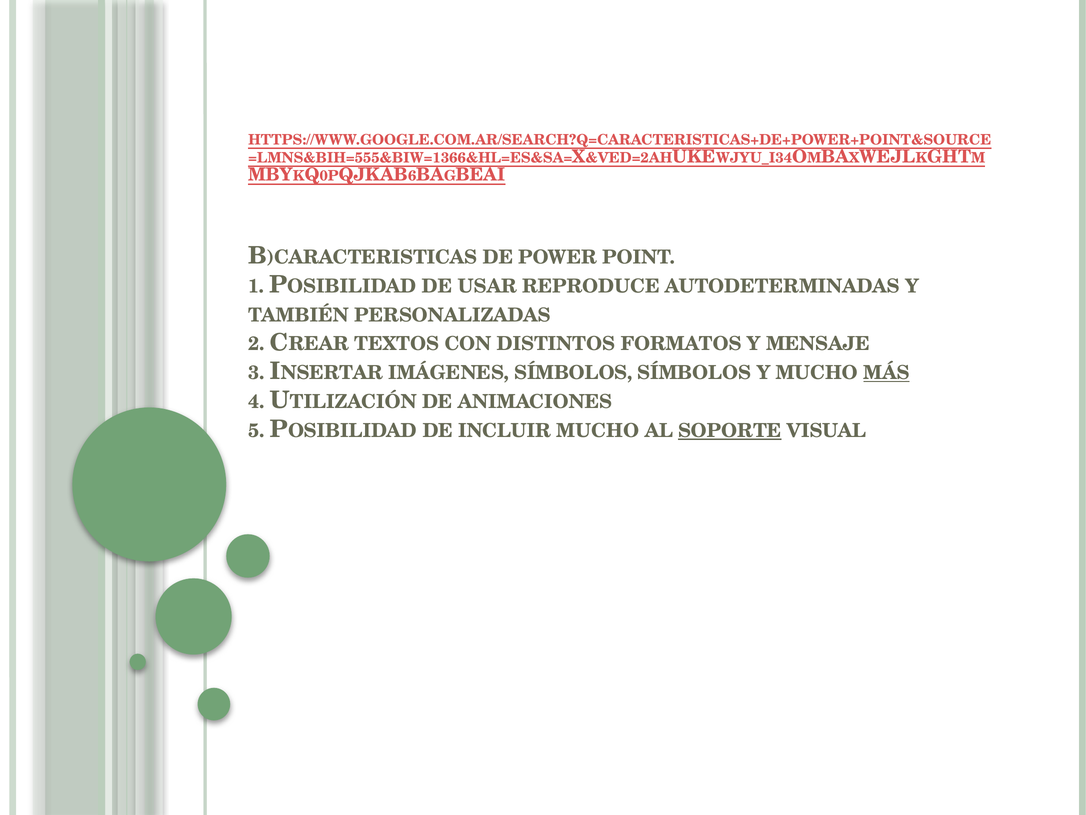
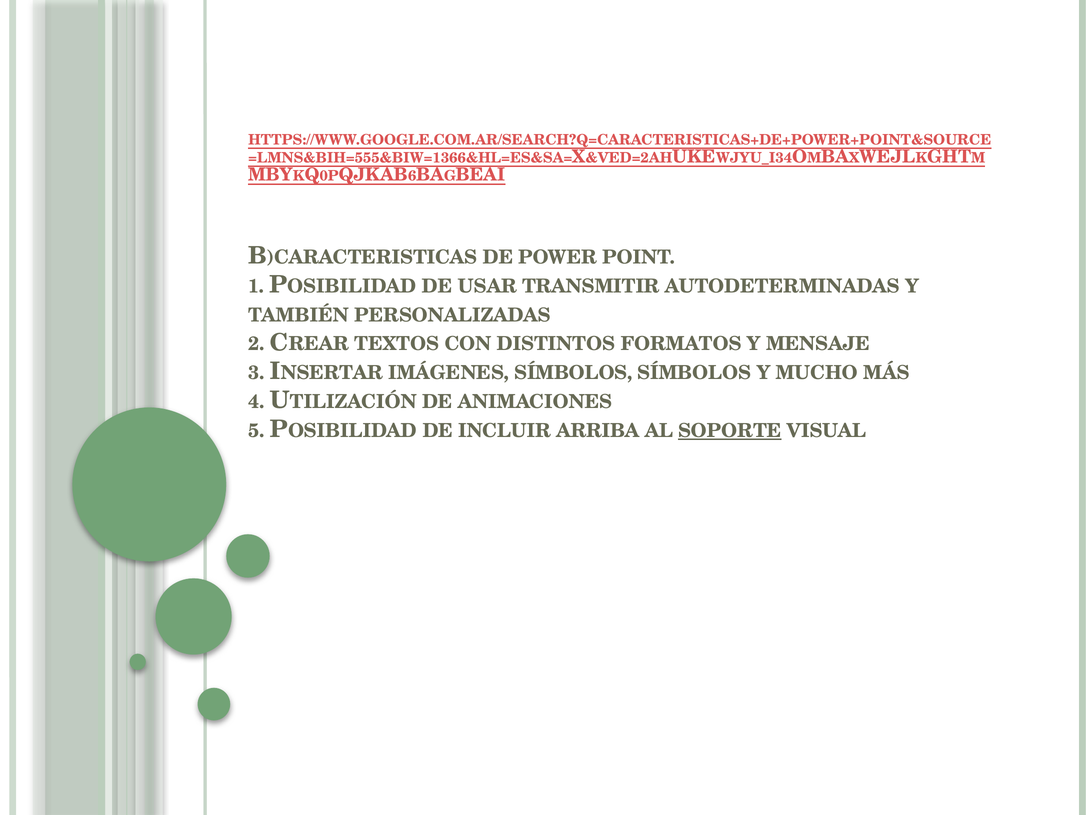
REPRODUCE: REPRODUCE -> TRANSMITIR (591, 286)
MÁS underline: present -> none (886, 373)
INCLUIR MUCHO: MUCHO -> ARRIBA (598, 431)
